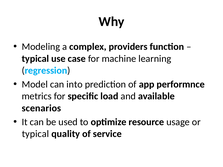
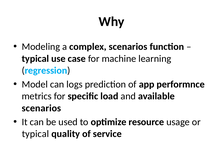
complex providers: providers -> scenarios (128, 47)
into: into -> logs (75, 84)
